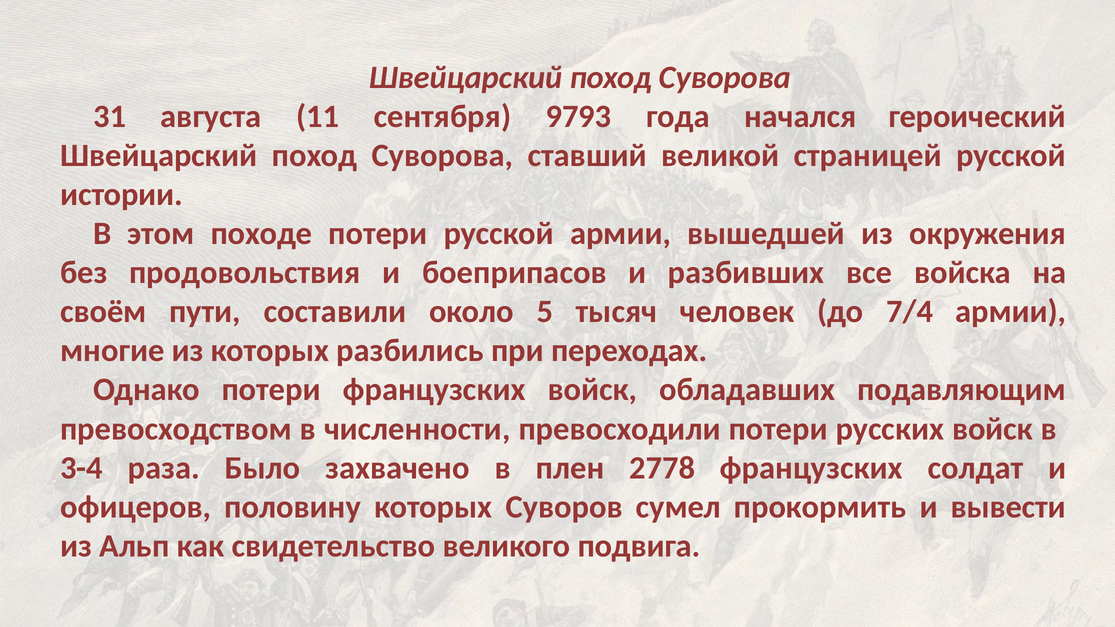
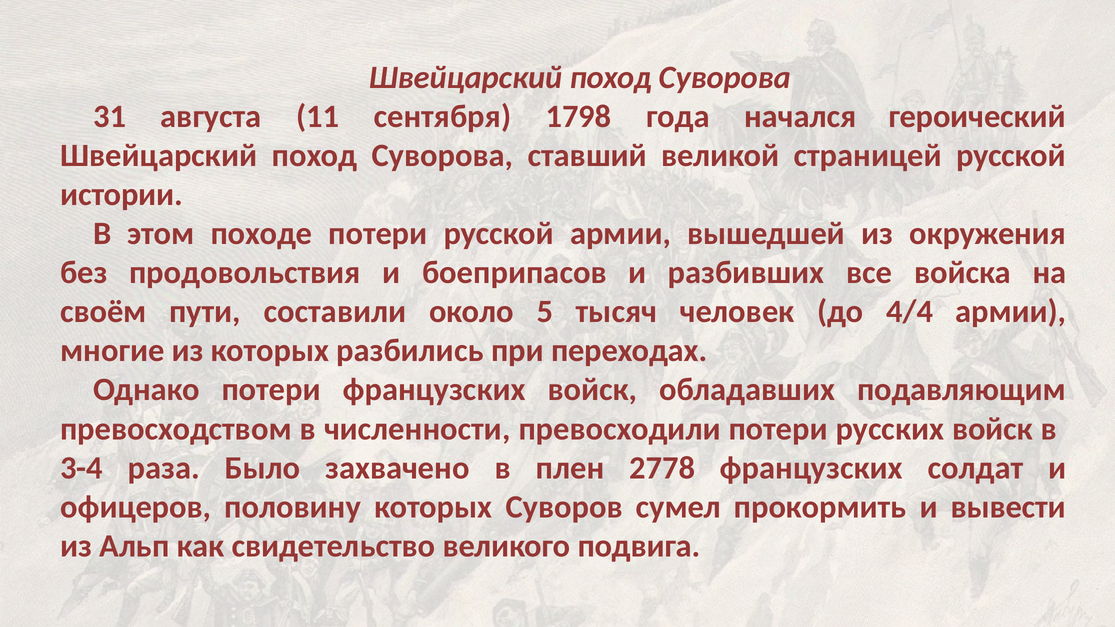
9793: 9793 -> 1798 (579, 116)
7/4: 7/4 -> 4/4 (910, 312)
